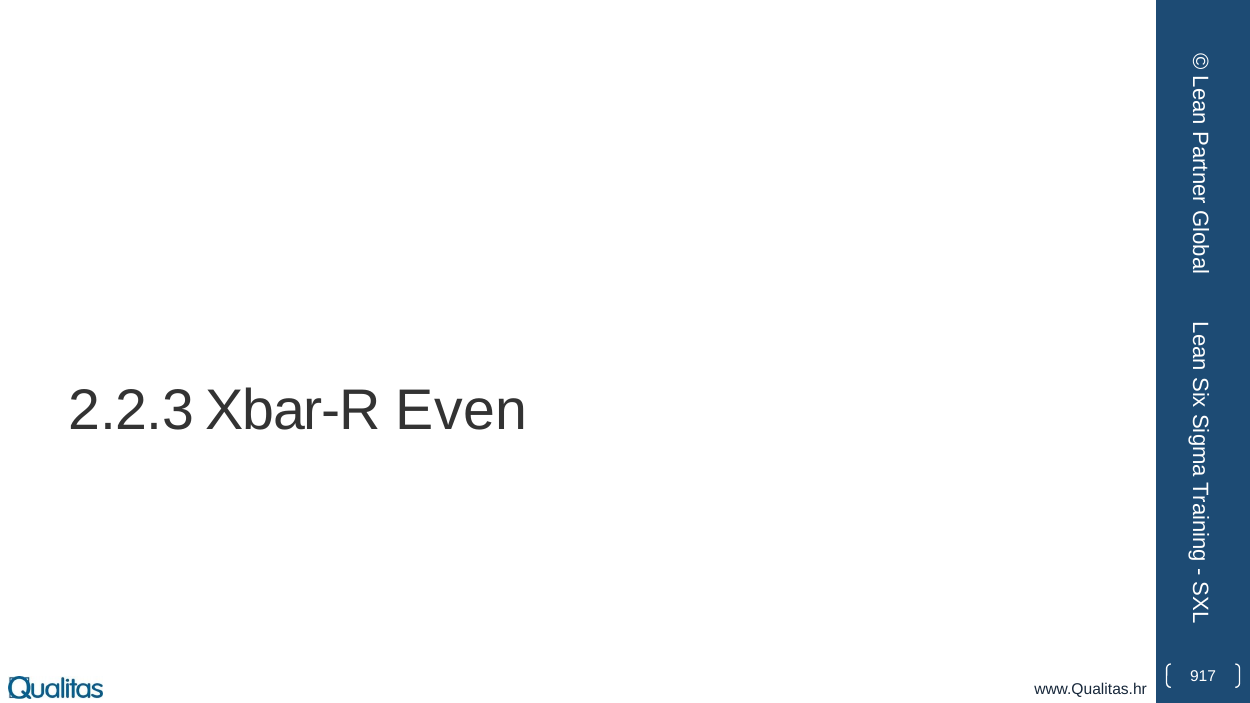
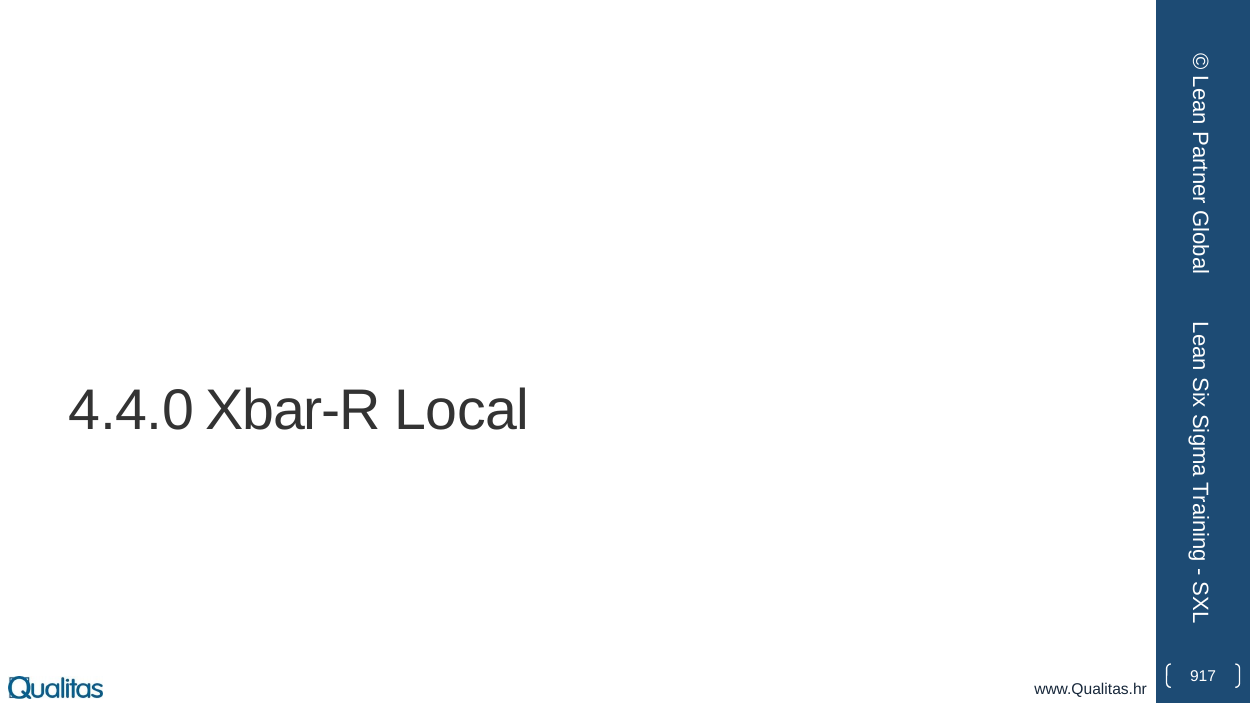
2.2.3: 2.2.3 -> 4.4.0 (131, 411)
Even: Even -> Local (462, 411)
